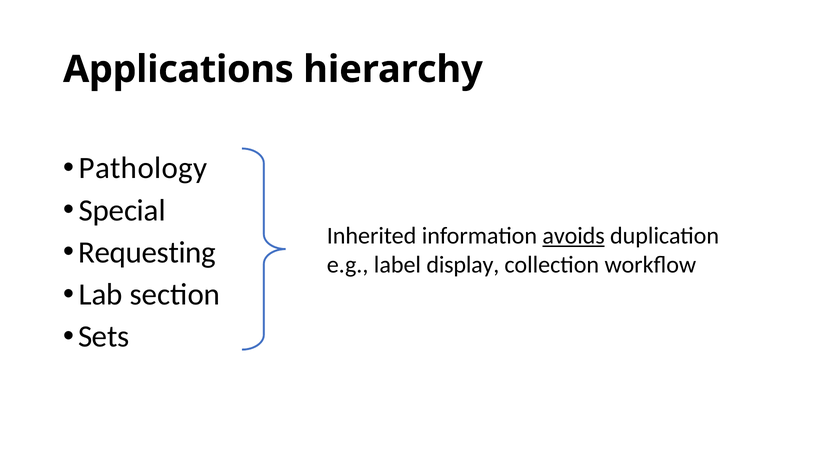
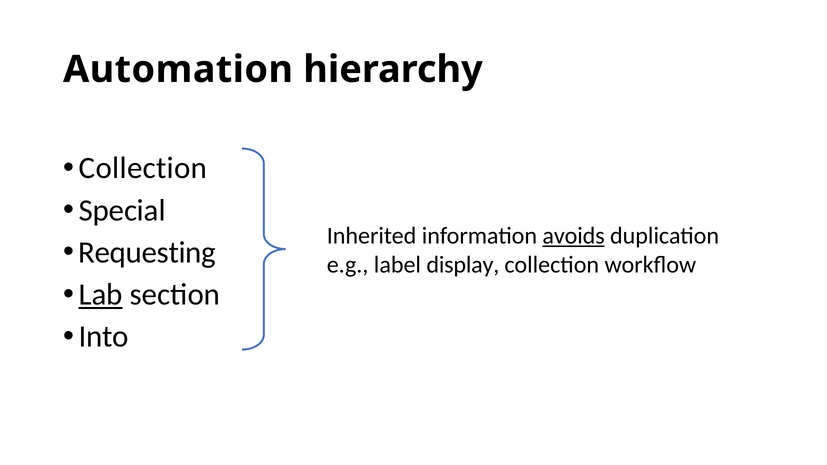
Applications: Applications -> Automation (178, 69)
Pathology: Pathology -> Collection (143, 168)
Lab underline: none -> present (101, 295)
Sets: Sets -> Into (104, 337)
